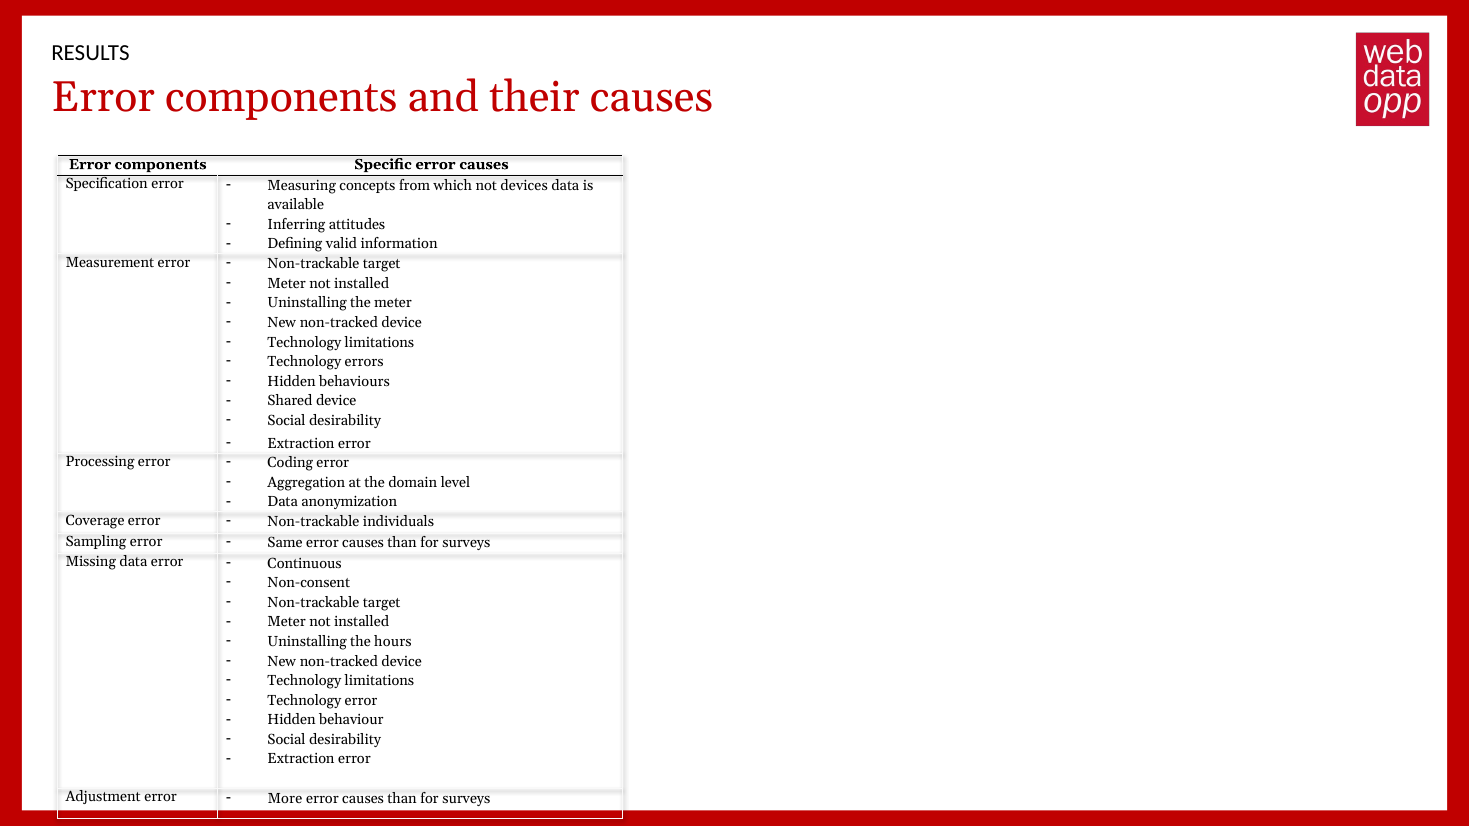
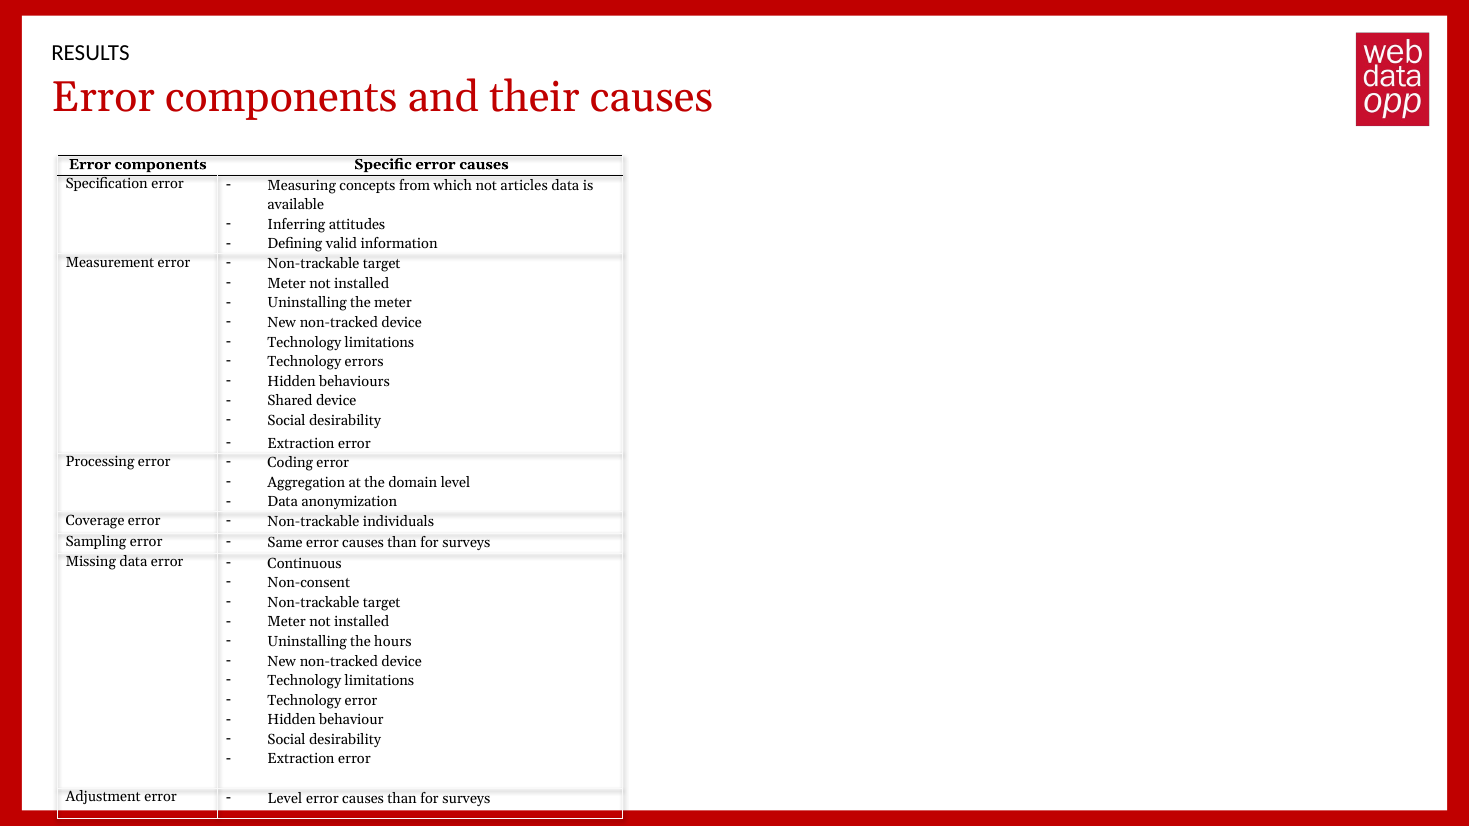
devices: devices -> articles (524, 185)
More: More -> Level (285, 799)
